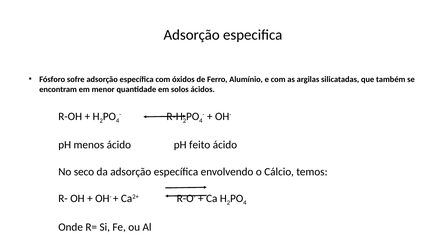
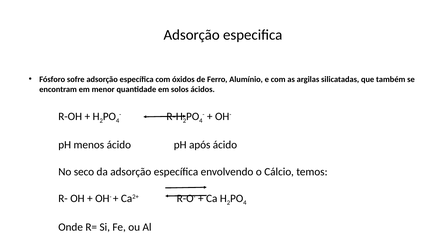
feito: feito -> após (200, 145)
